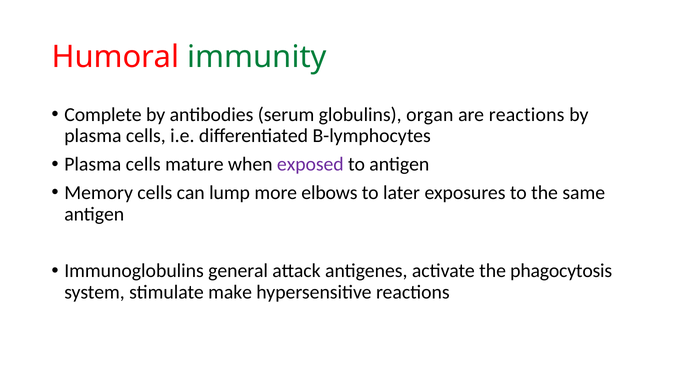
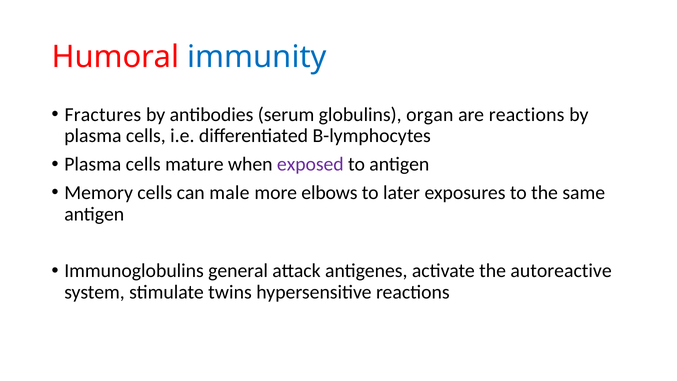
immunity colour: green -> blue (257, 57)
Complete: Complete -> Fractures (103, 114)
lump: lump -> male (229, 193)
phagocytosis: phagocytosis -> autoreactive (561, 271)
make: make -> twins (230, 292)
